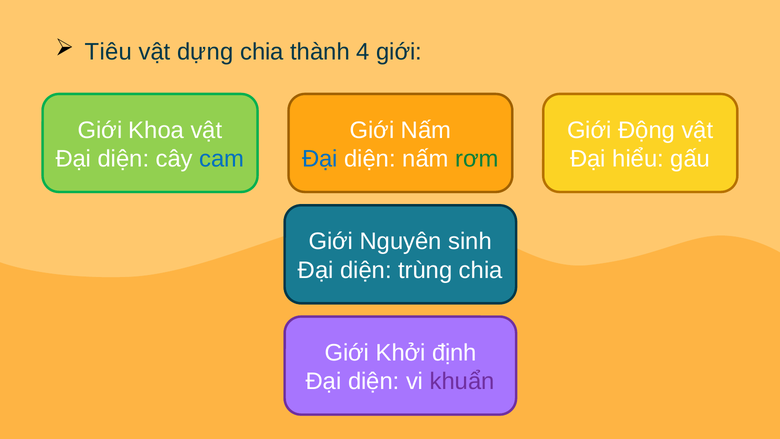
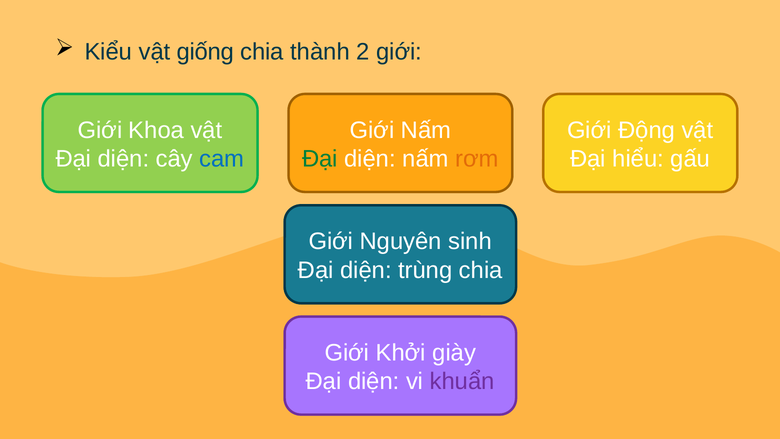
Tiêu: Tiêu -> Kiểu (108, 52)
dựng: dựng -> giống (205, 52)
4: 4 -> 2 (363, 52)
Đại colour: blue -> green (320, 159)
rơm colour: green -> orange (477, 159)
định: định -> giày (454, 353)
